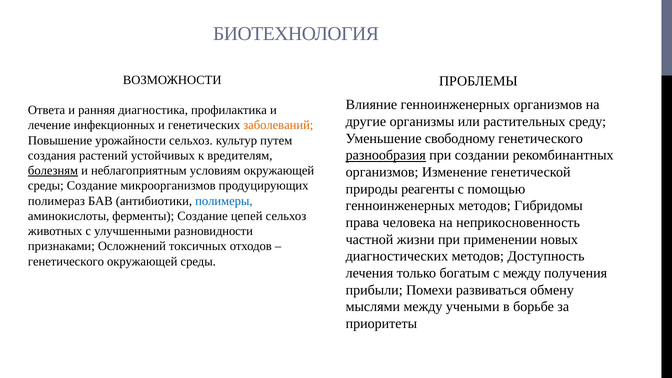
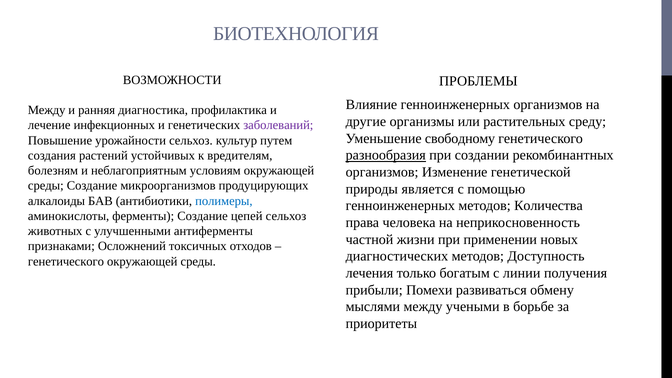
Ответа: Ответа -> Между (47, 110)
заболеваний colour: orange -> purple (278, 125)
болезням underline: present -> none (53, 171)
реагенты: реагенты -> является (428, 189)
полимераз: полимераз -> алкалоиды (57, 201)
Гибридомы: Гибридомы -> Количества (548, 206)
разновидности: разновидности -> антиферменты (213, 231)
с между: между -> линии (522, 273)
